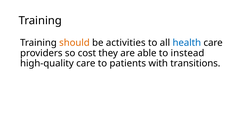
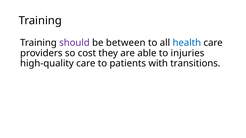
should colour: orange -> purple (74, 43)
activities: activities -> between (126, 43)
instead: instead -> injuries (187, 53)
